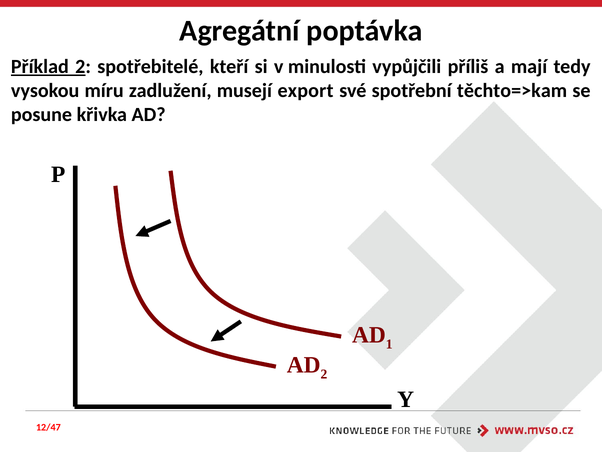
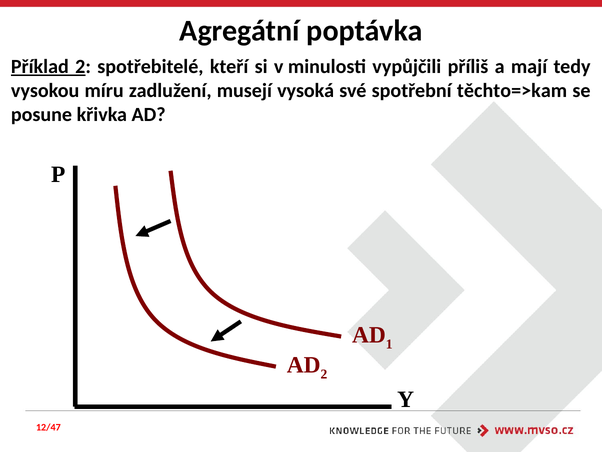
export: export -> vysoká (306, 91)
